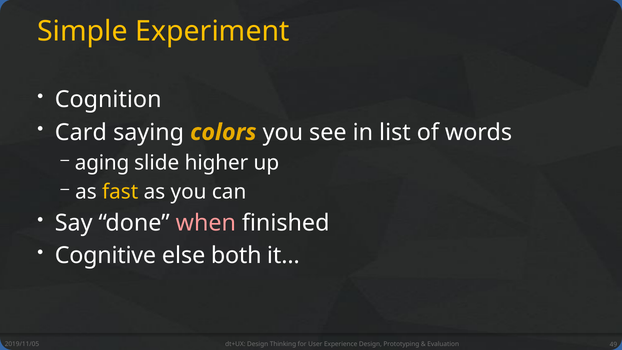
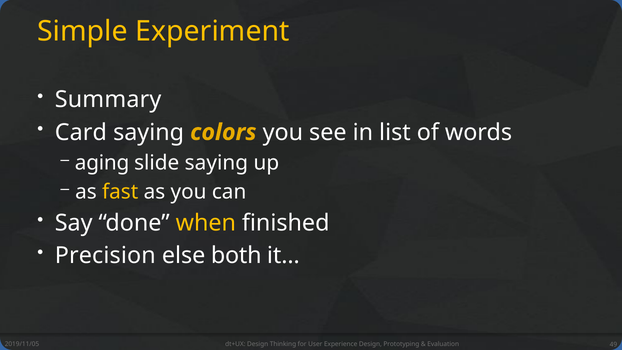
Cognition: Cognition -> Summary (108, 100)
slide higher: higher -> saying (216, 163)
when colour: pink -> yellow (206, 223)
Cognitive: Cognitive -> Precision (105, 256)
